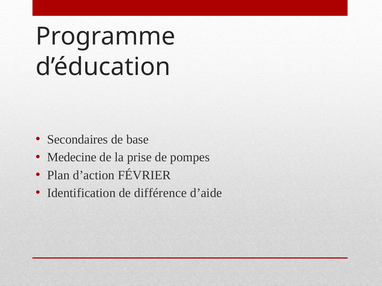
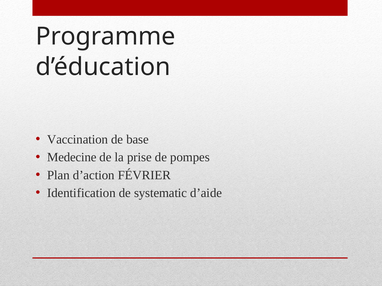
Secondaires: Secondaires -> Vaccination (78, 140)
différence: différence -> systematic (161, 193)
